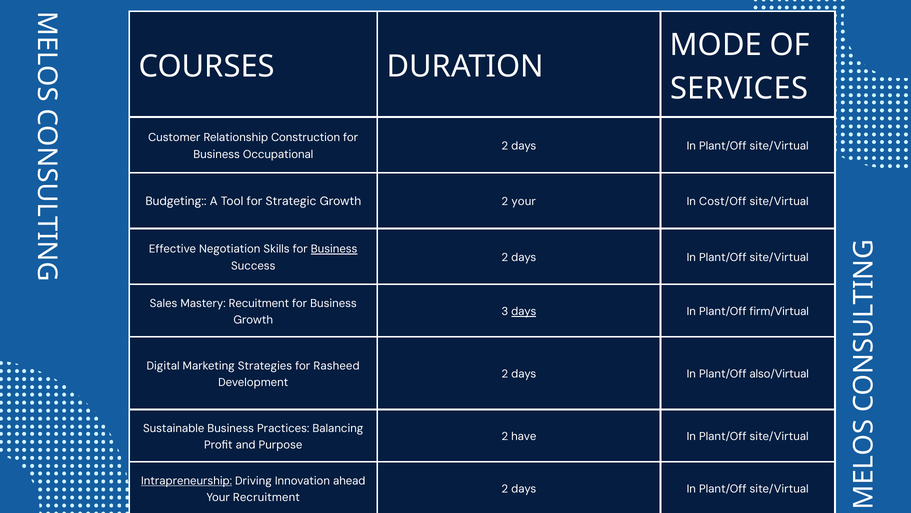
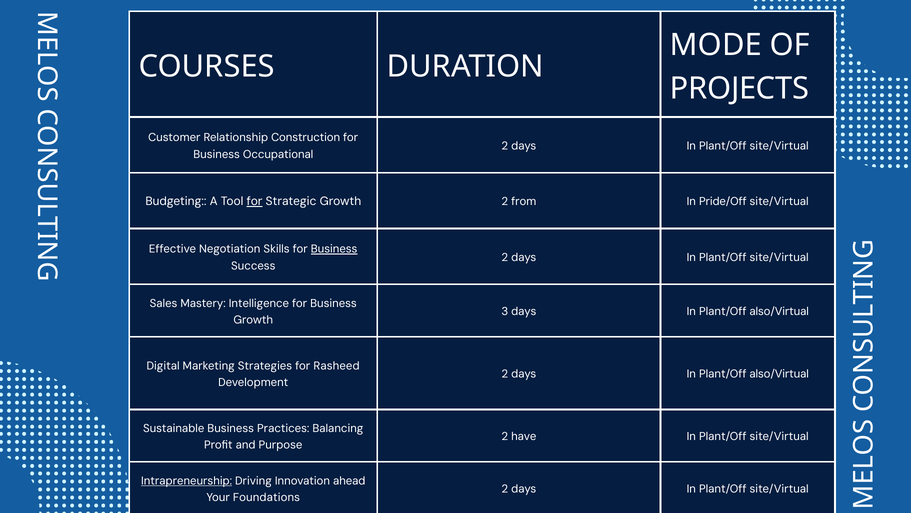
SERVICES: SERVICES -> PROJECTS (739, 88)
for underline: none -> present (255, 201)
2 your: your -> from (524, 201)
Cost/Off: Cost/Off -> Pride/Off (723, 201)
Recuitment: Recuitment -> Intelligence (259, 303)
days underline: present -> none (524, 311)
firm/Virtual: firm/Virtual -> also/Virtual (779, 311)
Recruitment: Recruitment -> Foundations (266, 497)
